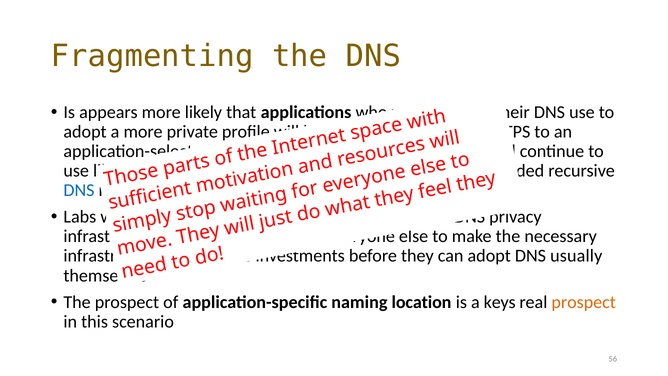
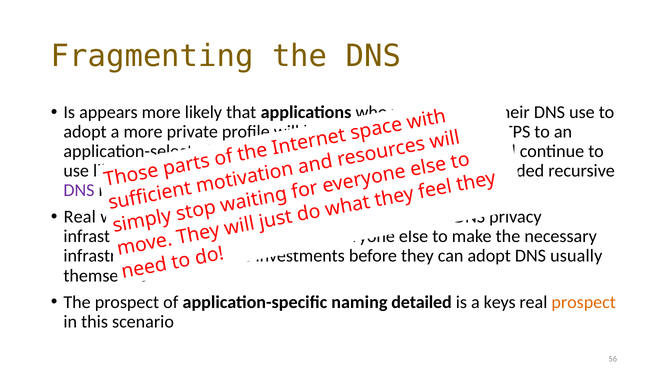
DNS colour: blue -> purple (79, 190)
Labs: Labs -> Real (80, 217)
location: location -> detailed (422, 302)
